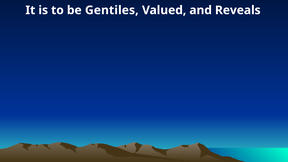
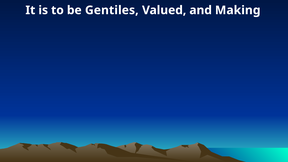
Reveals: Reveals -> Making (238, 10)
